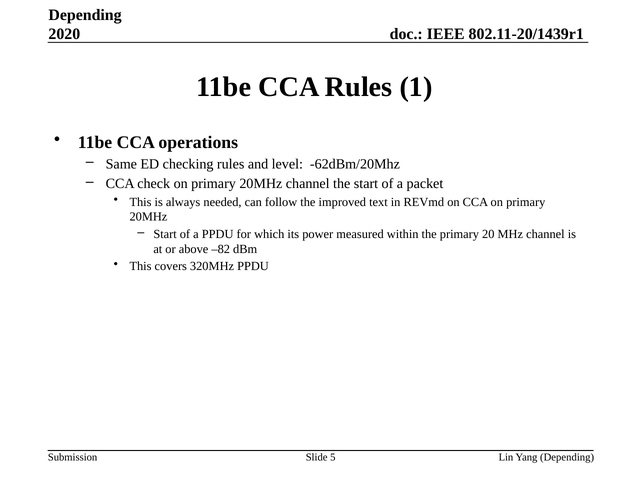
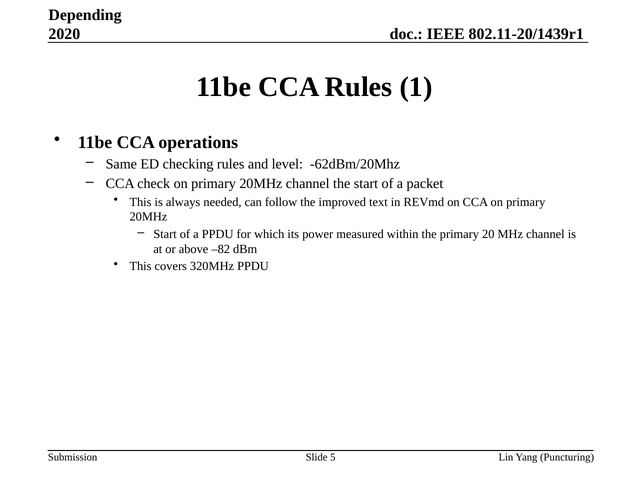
Yang Depending: Depending -> Puncturing (567, 457)
